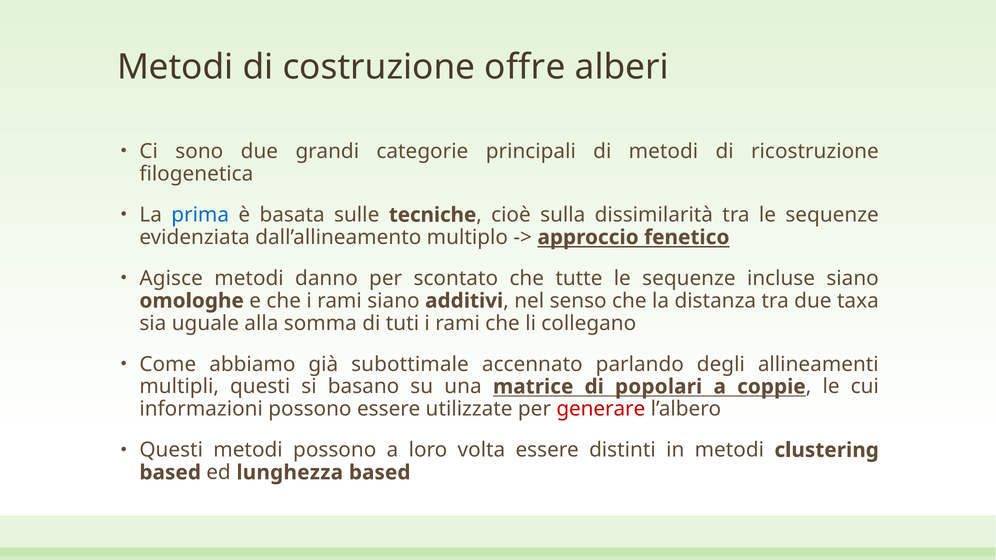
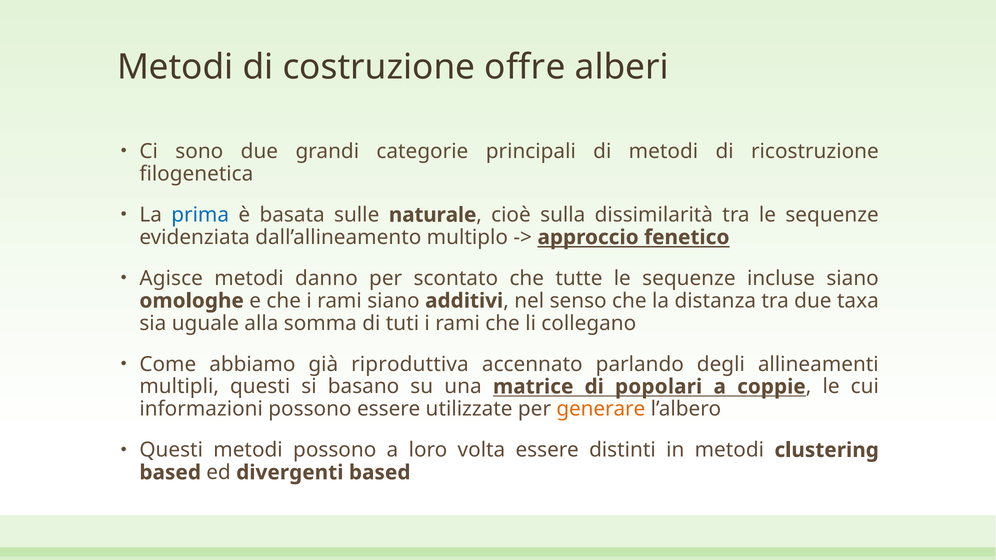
tecniche: tecniche -> naturale (433, 215)
subottimale: subottimale -> riproduttiva (410, 364)
generare colour: red -> orange (601, 409)
lunghezza: lunghezza -> divergenti (290, 473)
